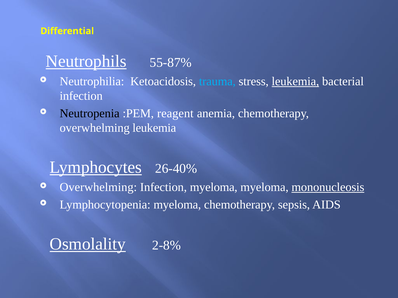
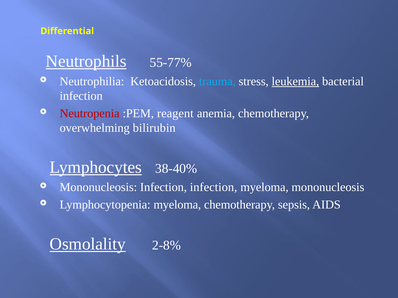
55-87%: 55-87% -> 55-77% (171, 63)
Neutropenia colour: black -> red (90, 113)
overwhelming leukemia: leukemia -> bilirubin (154, 128)
26-40%: 26-40% -> 38-40% (176, 169)
Overwhelming: Overwhelming -> Mononucleosis (98, 188)
Infection myeloma: myeloma -> infection (214, 188)
mononucleosis underline: present -> none (328, 188)
